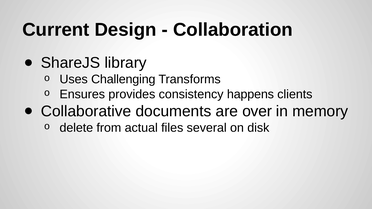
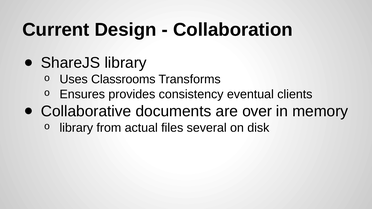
Challenging: Challenging -> Classrooms (123, 79)
happens: happens -> eventual (250, 94)
delete: delete -> library (76, 128)
